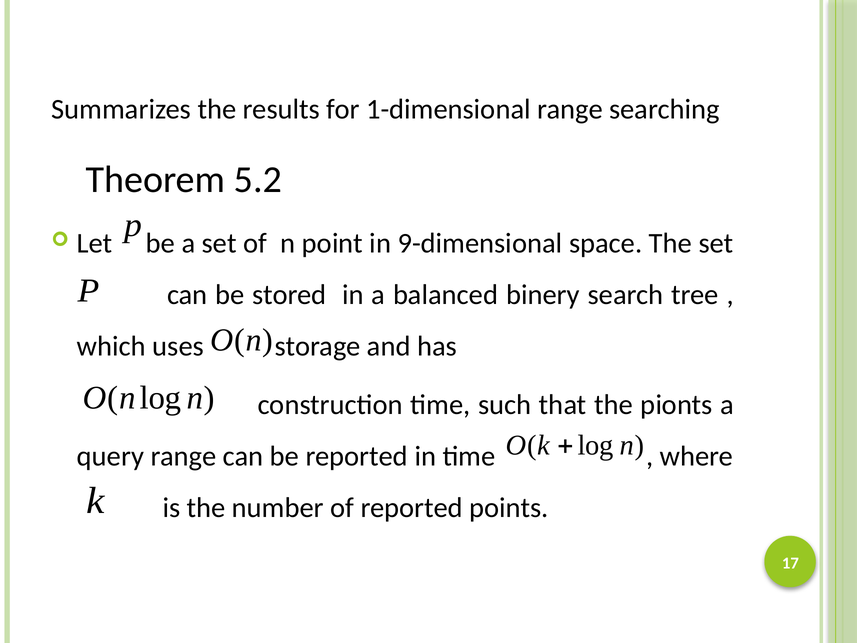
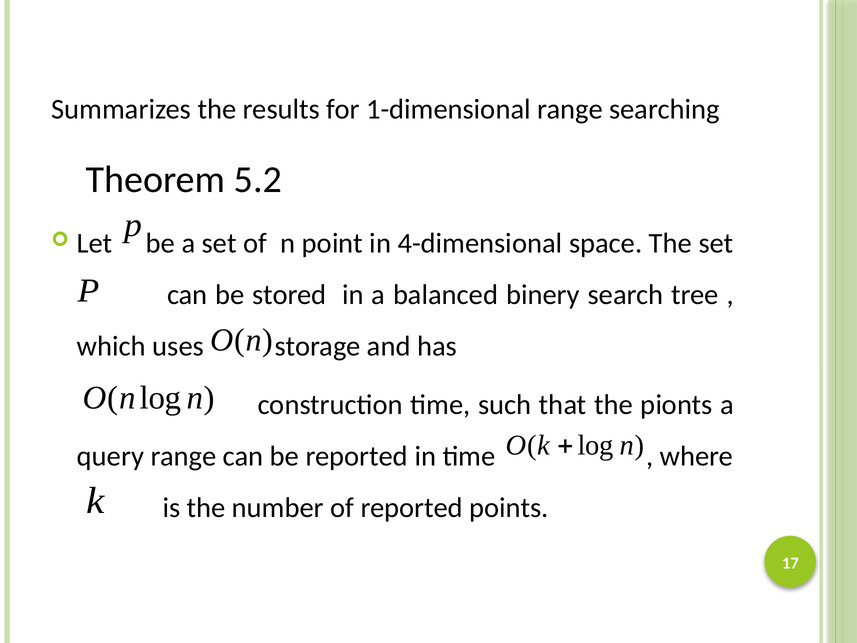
9-dimensional: 9-dimensional -> 4-dimensional (480, 243)
